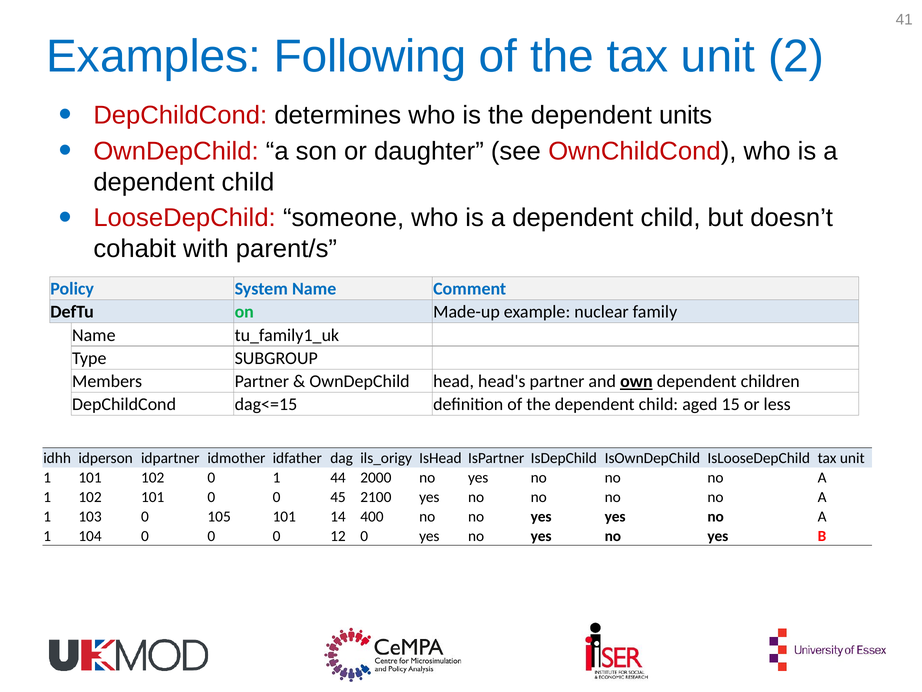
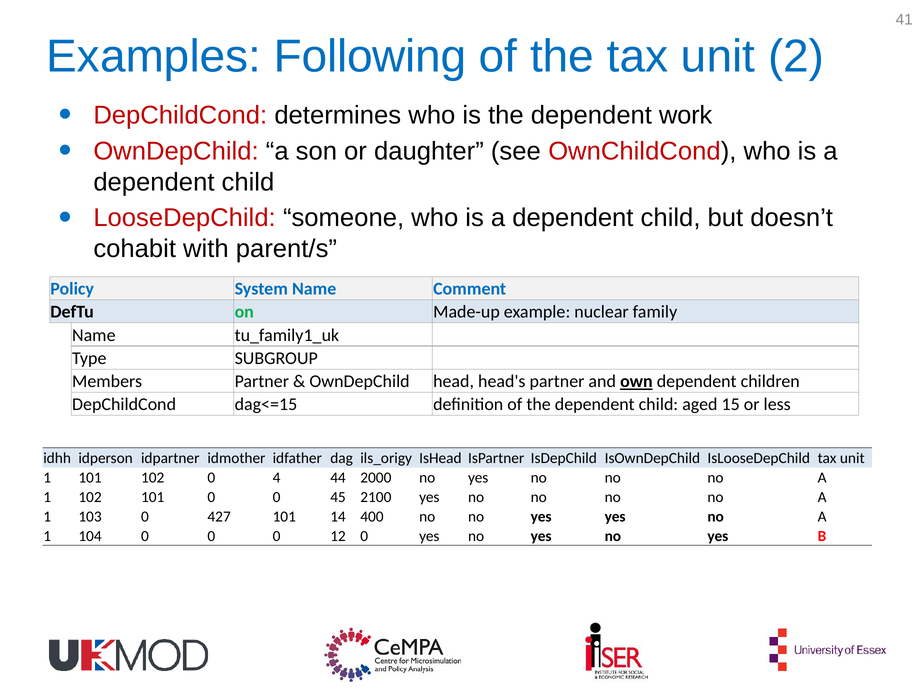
units: units -> work (686, 115)
0 1: 1 -> 4 (277, 477)
105: 105 -> 427 (219, 516)
